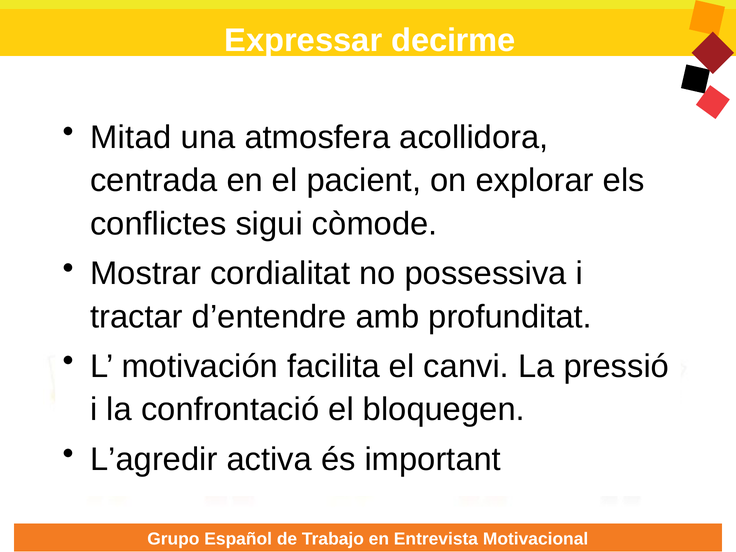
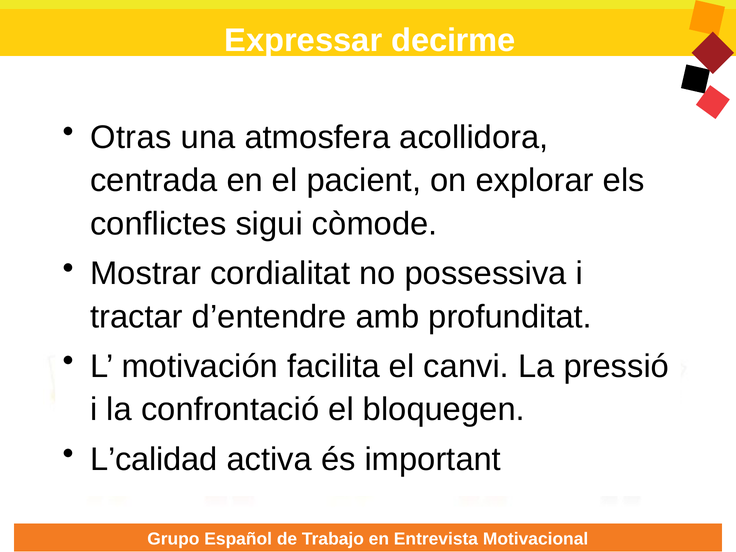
Mitad: Mitad -> Otras (131, 137)
L’agredir: L’agredir -> L’calidad (154, 459)
